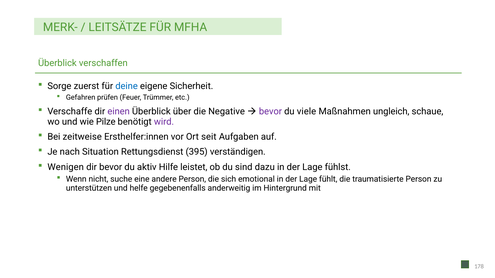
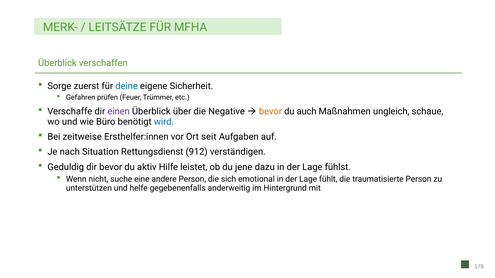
bevor colour: purple -> orange (270, 112)
viele: viele -> auch (307, 112)
Pilze: Pilze -> Büro (106, 122)
wird colour: purple -> blue (164, 122)
395: 395 -> 912 (197, 152)
Wenigen: Wenigen -> Geduldig (66, 167)
sind: sind -> jene (244, 167)
